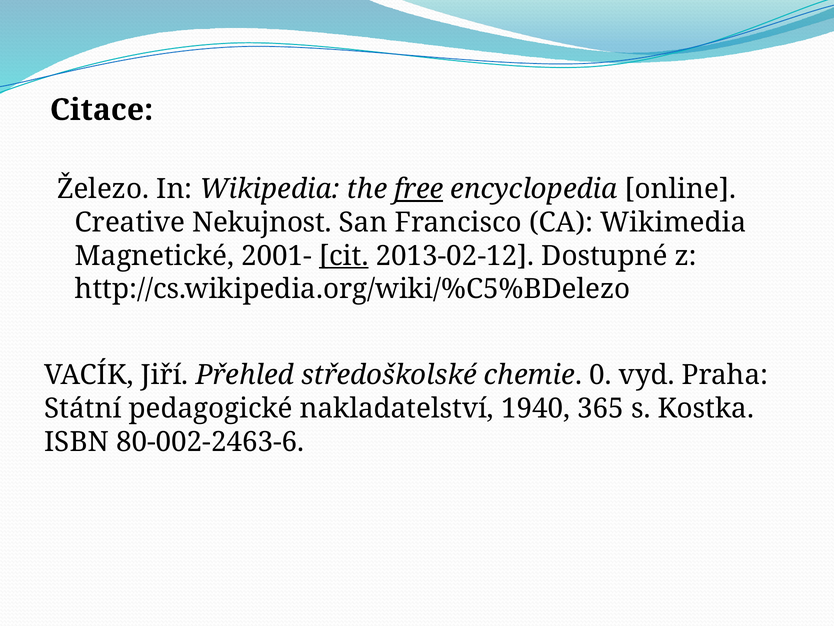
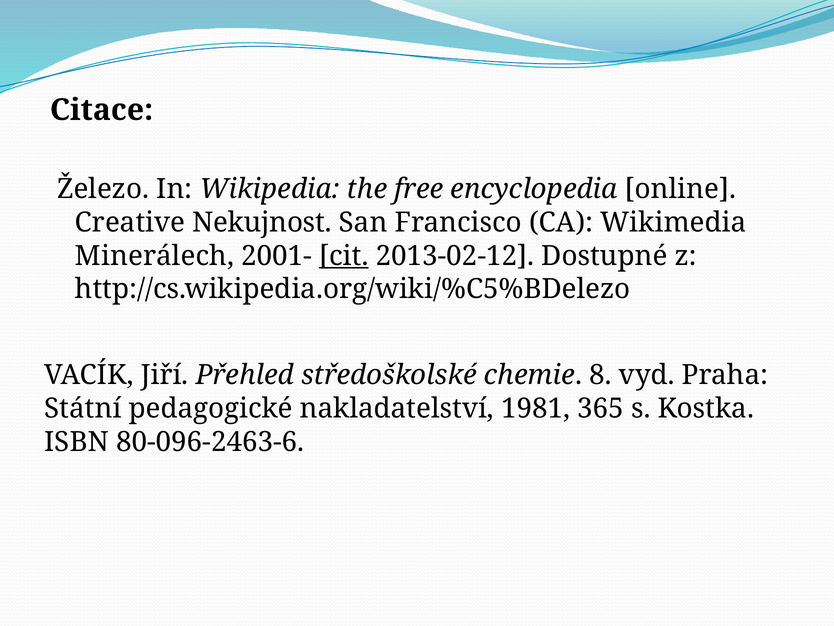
free underline: present -> none (419, 189)
Magnetické: Magnetické -> Minerálech (154, 256)
0: 0 -> 8 (601, 375)
1940: 1940 -> 1981 (536, 408)
80-002-2463-6: 80-002-2463-6 -> 80-096-2463-6 (210, 442)
